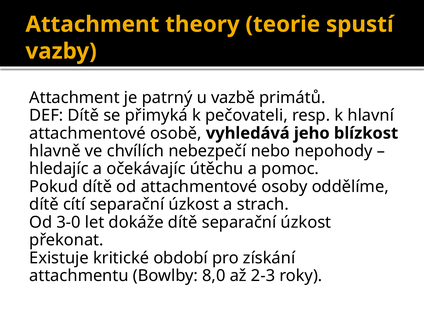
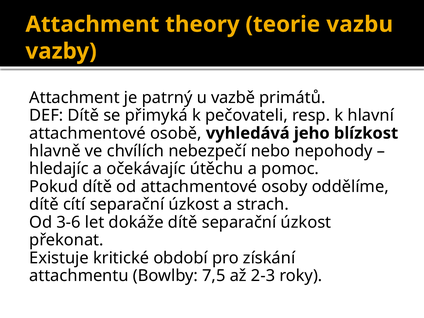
spustí: spustí -> vazbu (360, 24)
3-0: 3-0 -> 3-6 (69, 222)
8,0: 8,0 -> 7,5 (214, 276)
